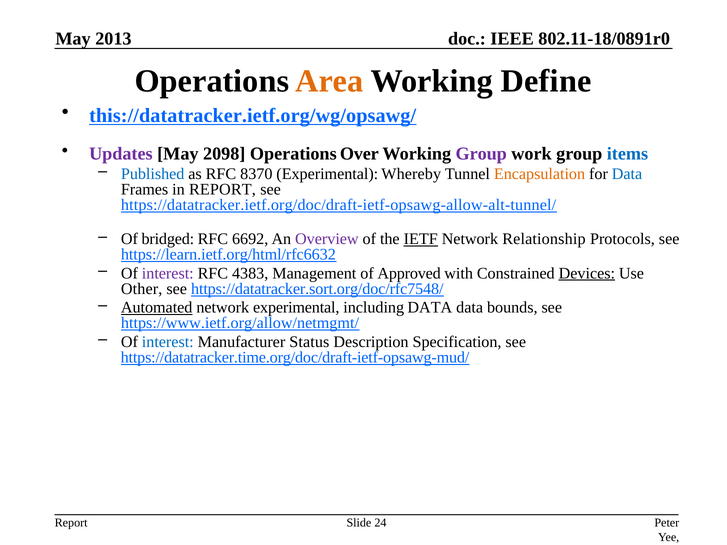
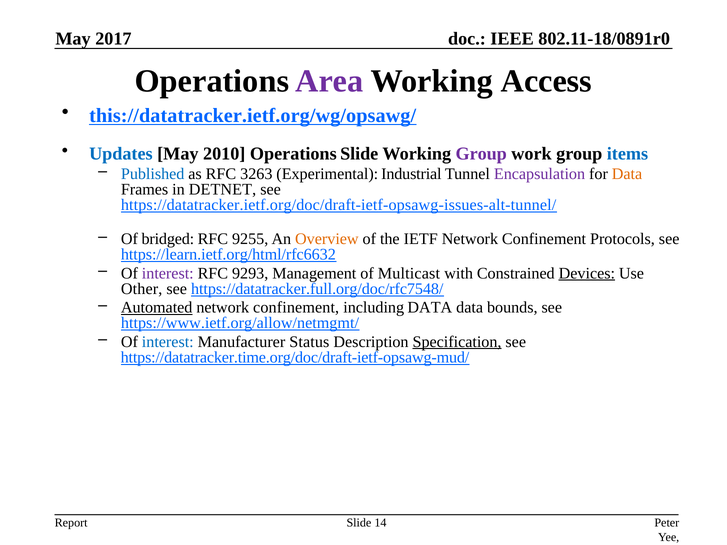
2013: 2013 -> 2017 (113, 39)
Area colour: orange -> purple (329, 81)
Define: Define -> Access (546, 81)
Updates colour: purple -> blue (121, 154)
2098: 2098 -> 2010 (224, 154)
Operations Over: Over -> Slide (359, 154)
8370: 8370 -> 3263 (256, 174)
Whereby: Whereby -> Industrial (411, 174)
Encapsulation colour: orange -> purple (540, 174)
Data colour: blue -> orange (627, 174)
in REPORT: REPORT -> DETNET (222, 189)
https://datatracker.ietf.org/doc/draft-ietf-opsawg-allow-alt-tunnel/: https://datatracker.ietf.org/doc/draft-ietf-opsawg-allow-alt-tunnel/ -> https://datatracker.ietf.org/doc/draft-ietf-opsawg-issues-alt-tunnel/ (339, 205)
6692: 6692 -> 9255 (250, 239)
Overview colour: purple -> orange (327, 239)
IETF underline: present -> none (421, 239)
Relationship: Relationship -> Confinement (544, 239)
4383: 4383 -> 9293 (250, 273)
Approved: Approved -> Multicast (409, 273)
https://datatracker.sort.org/doc/rfc7548/: https://datatracker.sort.org/doc/rfc7548/ -> https://datatracker.full.org/doc/rfc7548/ (317, 289)
experimental: experimental -> confinement (296, 308)
Specification underline: none -> present (457, 342)
24: 24 -> 14 (380, 523)
